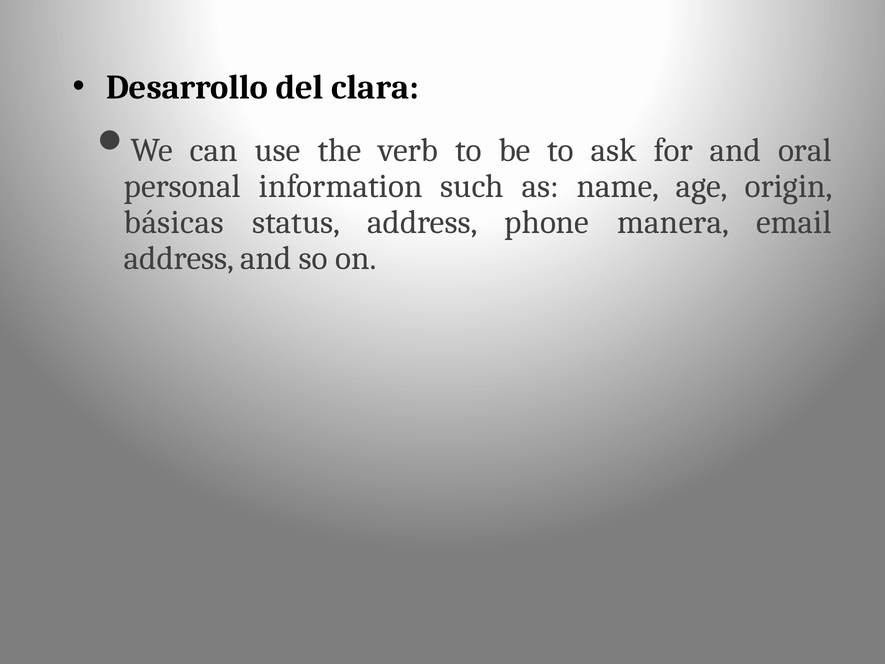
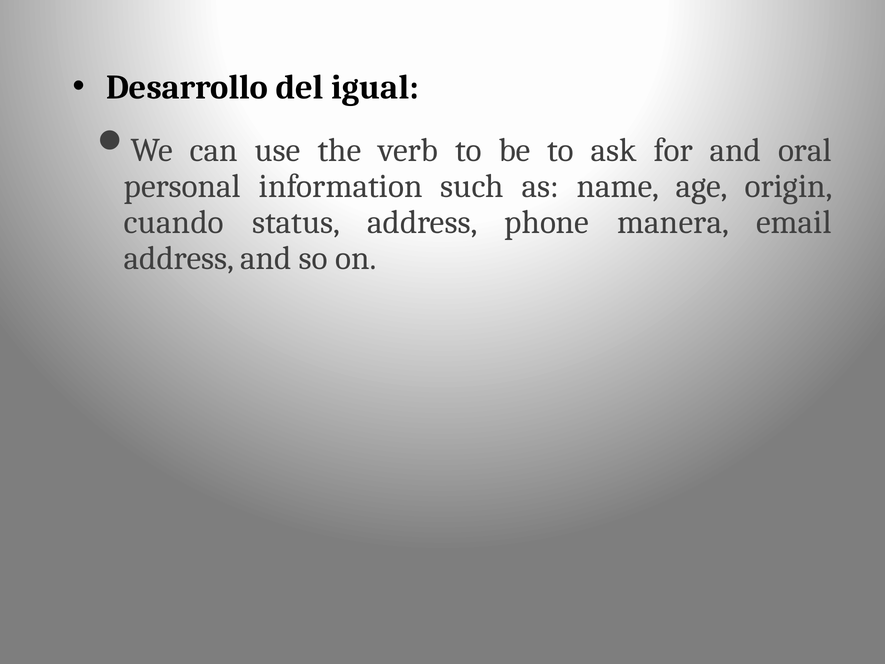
clara: clara -> igual (375, 87)
básicas: básicas -> cuando (174, 222)
